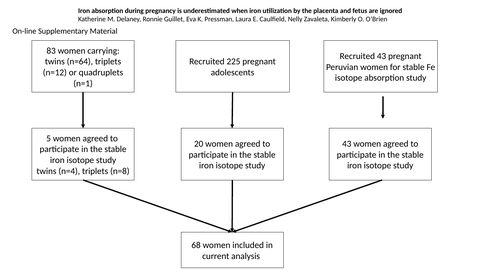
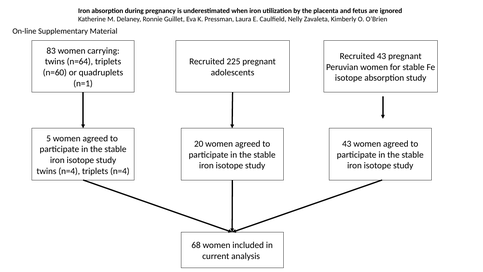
n=12: n=12 -> n=60 (55, 72)
triplets n=8: n=8 -> n=4 (120, 171)
